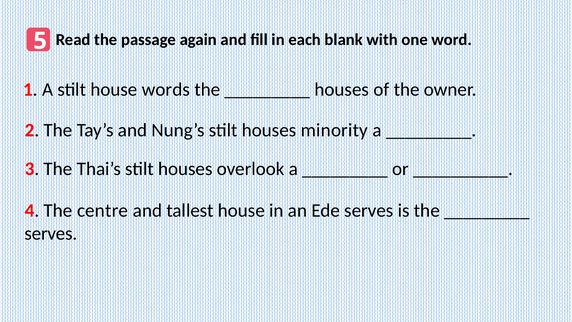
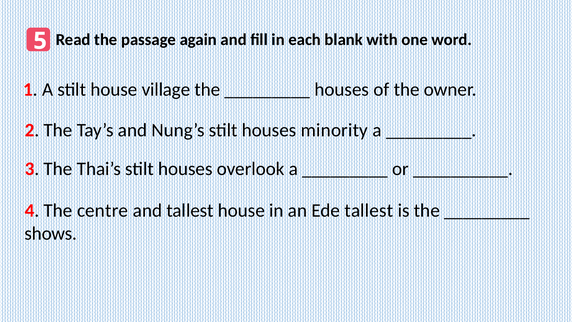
words: words -> village (166, 89)
Ede serves: serves -> tallest (369, 210)
serves: serves -> shows (51, 233)
